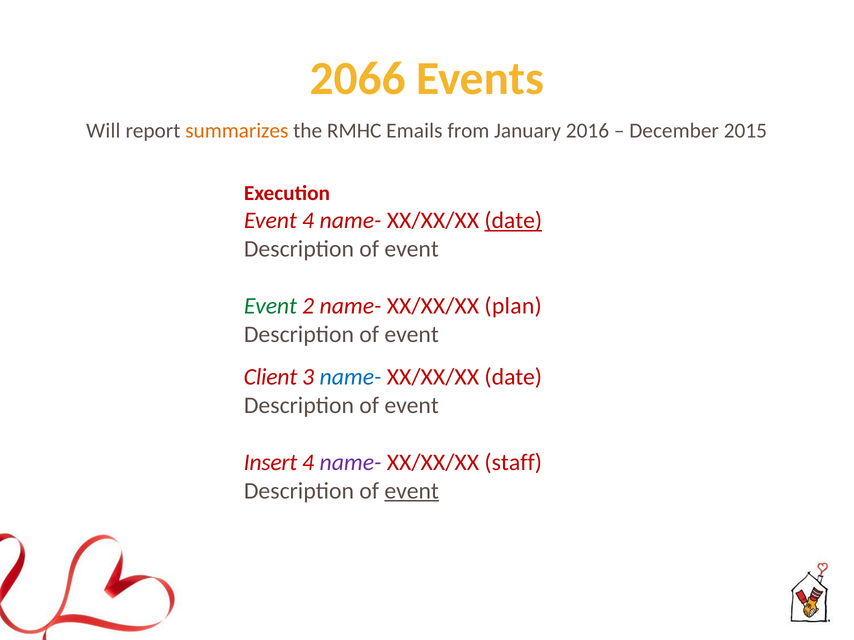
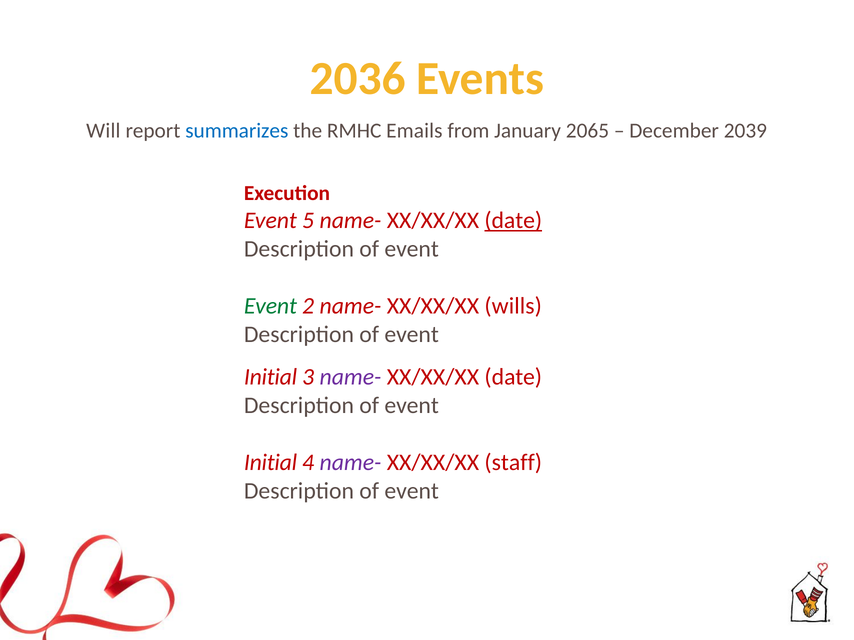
2066: 2066 -> 2036 (358, 79)
summarizes colour: orange -> blue (237, 131)
2016: 2016 -> 2065 (587, 131)
2015: 2015 -> 2039 (745, 131)
Event 4: 4 -> 5 (308, 221)
plan: plan -> wills (513, 306)
Client: Client -> Initial (271, 377)
name- colour: blue -> purple (350, 377)
Insert: Insert -> Initial (271, 463)
event underline: present -> none (412, 491)
